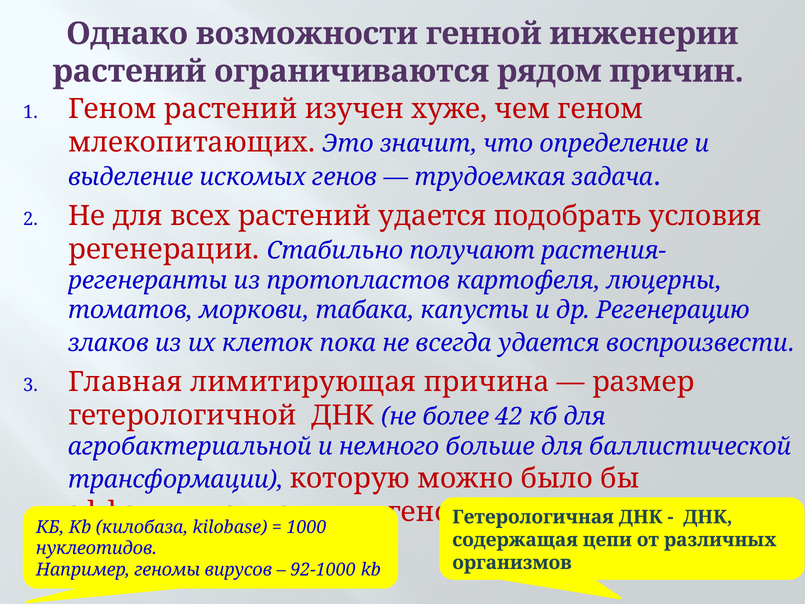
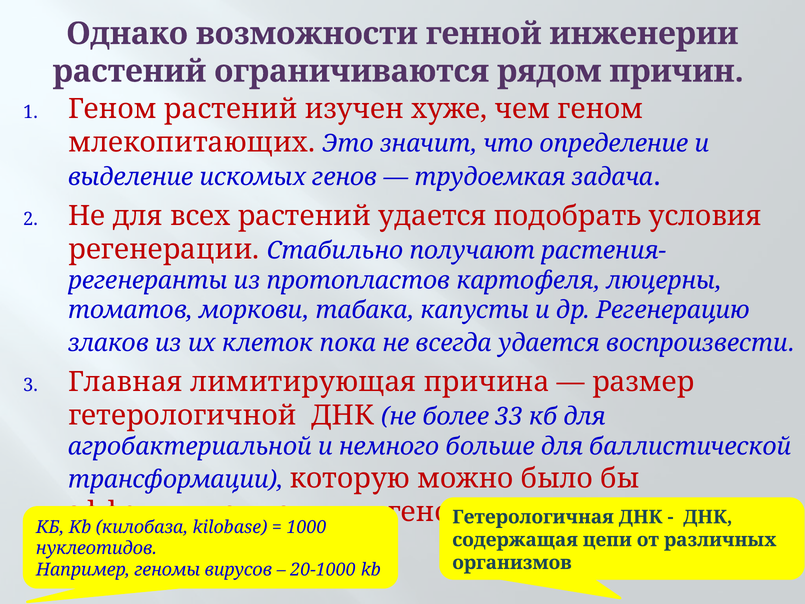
42: 42 -> 33 (509, 416)
92-1000: 92-1000 -> 20-1000 (323, 570)
